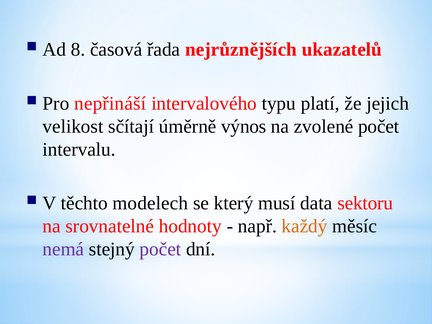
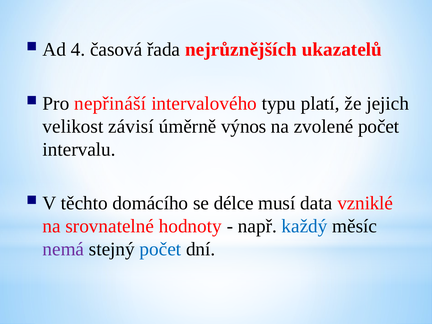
8: 8 -> 4 (78, 50)
sčítají: sčítají -> závisí (131, 126)
modelech: modelech -> domácího (150, 203)
který: který -> délce (234, 203)
sektoru: sektoru -> vzniklé (365, 203)
každý colour: orange -> blue (305, 226)
počet colour: purple -> blue (160, 249)
